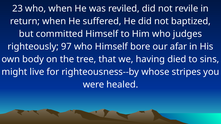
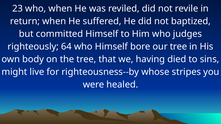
97: 97 -> 64 (66, 47)
our afar: afar -> tree (178, 47)
